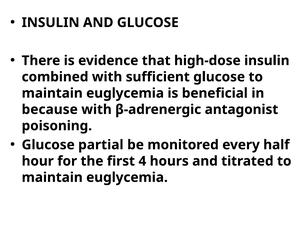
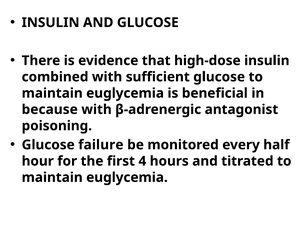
partial: partial -> failure (101, 145)
